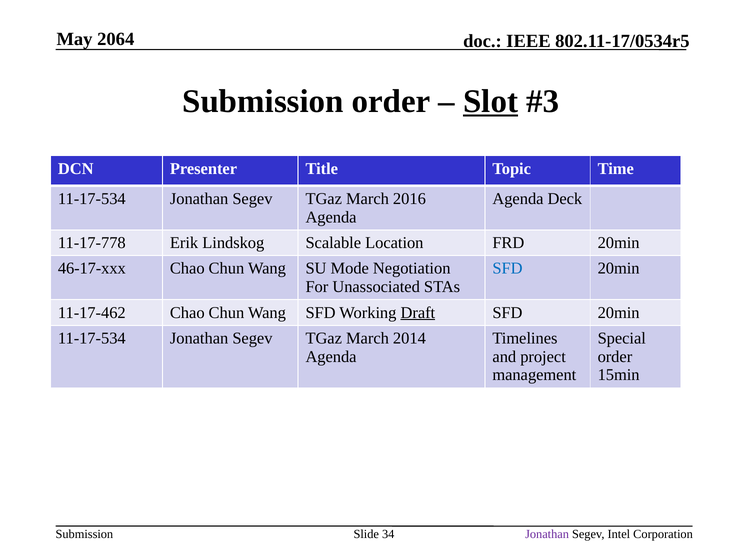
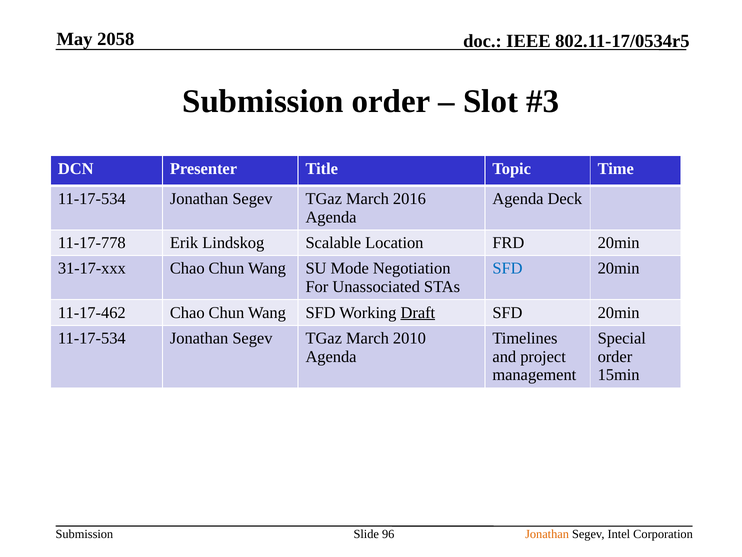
2064: 2064 -> 2058 (116, 39)
Slot underline: present -> none (491, 101)
46-17-xxx: 46-17-xxx -> 31-17-xxx (92, 268)
2014: 2014 -> 2010 (409, 338)
34: 34 -> 96 (388, 534)
Jonathan colour: purple -> orange (547, 534)
